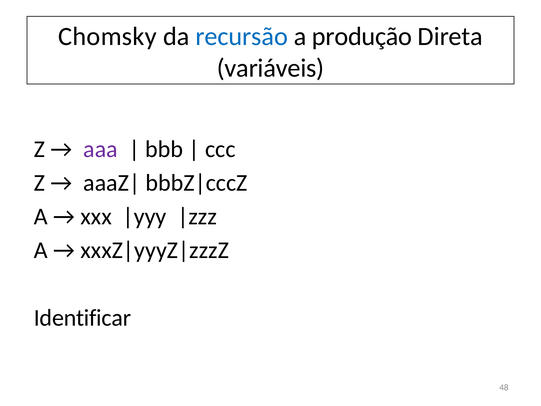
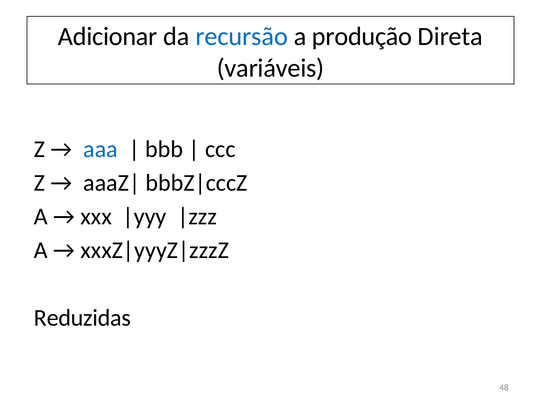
Chomsky: Chomsky -> Adicionar (108, 37)
aaa colour: purple -> blue (101, 149)
Identificar: Identificar -> Reduzidas (82, 318)
